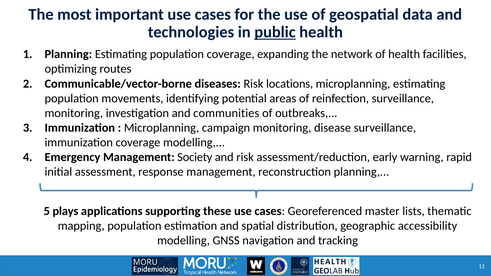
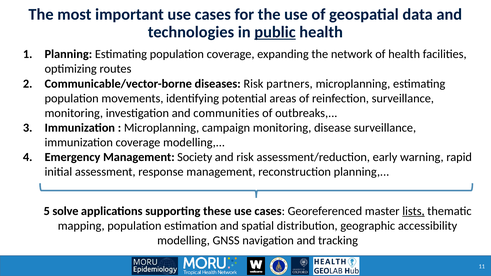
locations: locations -> partners (289, 84)
plays: plays -> solve (65, 211)
lists underline: none -> present (413, 211)
